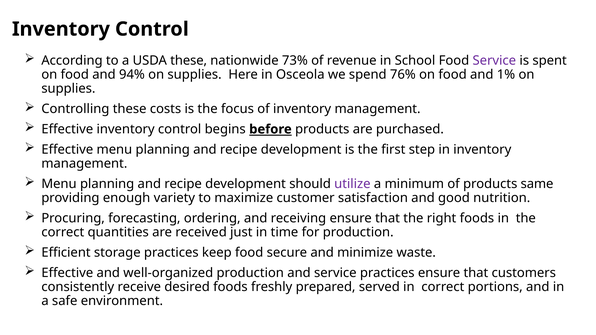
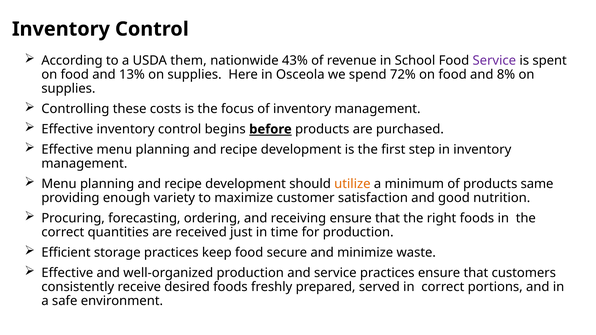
USDA these: these -> them (189, 61)
73%: 73% -> 43% (295, 61)
94%: 94% -> 13% (132, 75)
76%: 76% -> 72% (403, 75)
1%: 1% -> 8% (506, 75)
utilize colour: purple -> orange (352, 184)
